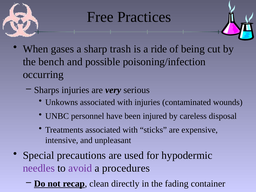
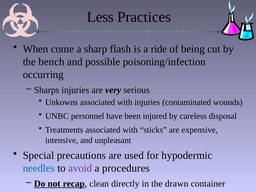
Free: Free -> Less (100, 17)
gases: gases -> come (62, 49)
trash: trash -> flash (120, 49)
needles colour: purple -> blue (39, 168)
fading: fading -> drawn (177, 184)
